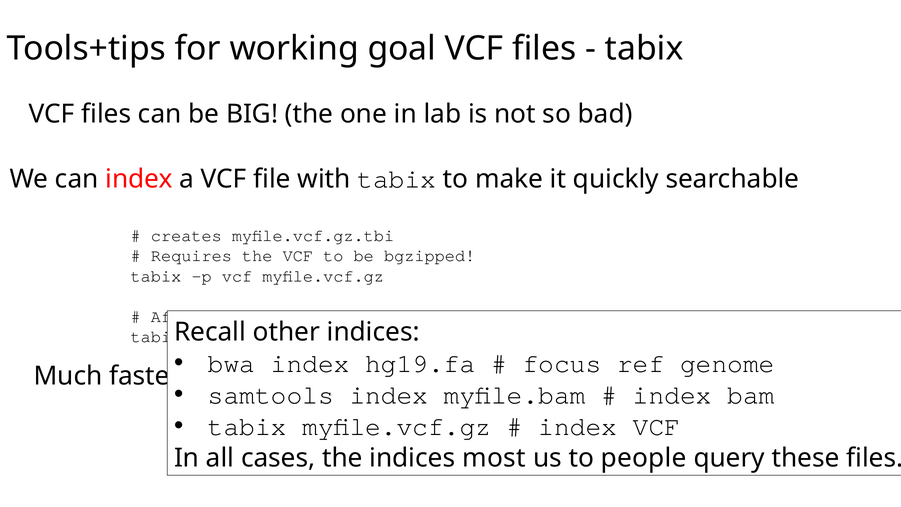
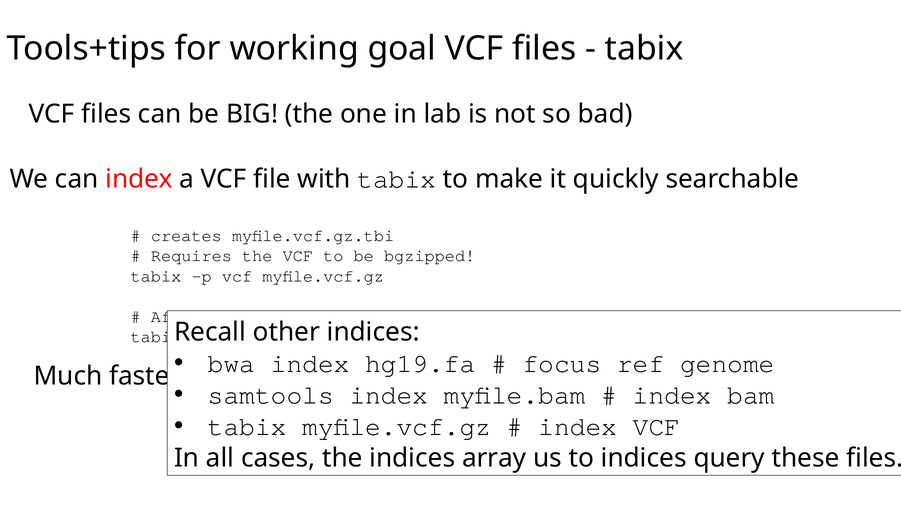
most: most -> array (494, 458)
to people: people -> indices (644, 458)
